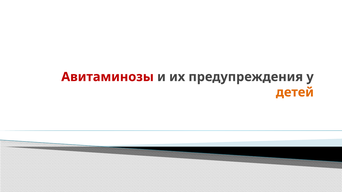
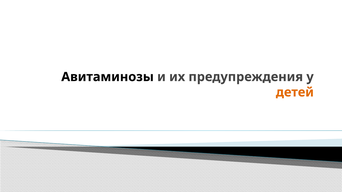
Авитаминозы colour: red -> black (108, 77)
